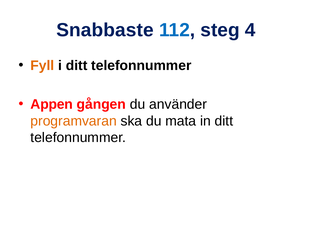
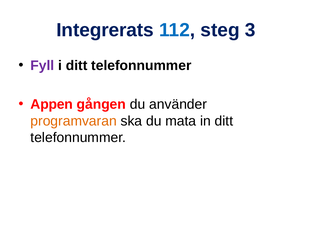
Snabbaste: Snabbaste -> Integrerats (105, 30)
4: 4 -> 3 (250, 30)
Fyll colour: orange -> purple (42, 65)
